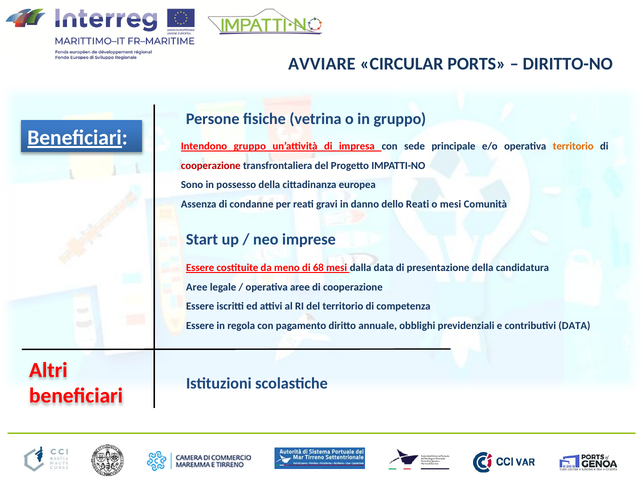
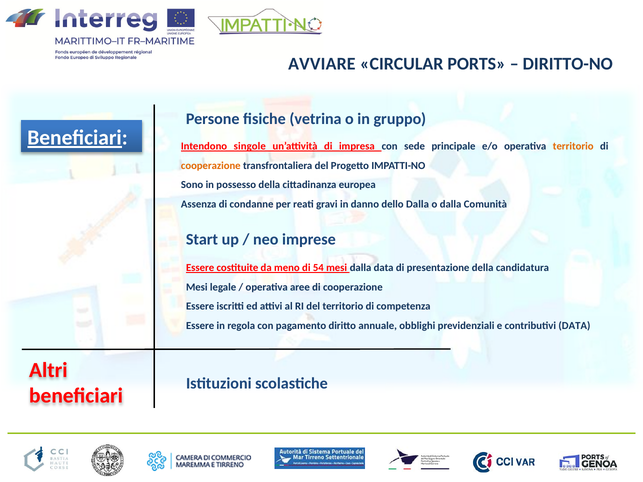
Intendono gruppo: gruppo -> singole (250, 146)
cooperazione colour: red -> orange (211, 166)
dello Reati: Reati -> Dalla (418, 204)
o mesi: mesi -> dalla (451, 204)
68: 68 -> 54 (318, 268)
Aree: Aree -> Mesi (197, 287)
